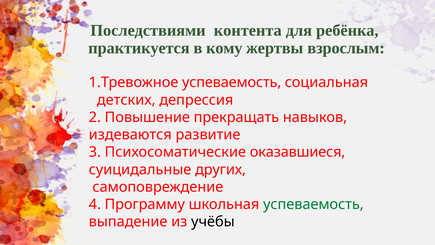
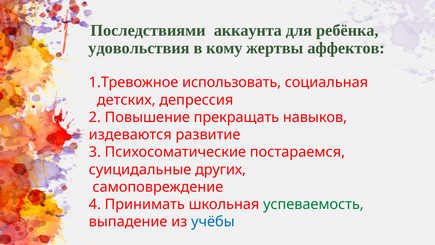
контента: контента -> аккаунта (248, 30)
практикуется: практикуется -> удовольствия (139, 48)
взрослым: взрослым -> аффектов (346, 48)
успеваемость: успеваемость -> использовать (232, 82)
оказавшиеся: оказавшиеся -> постараемся (297, 152)
Программу: Программу -> Принимать (145, 204)
учёбы colour: black -> blue (213, 222)
